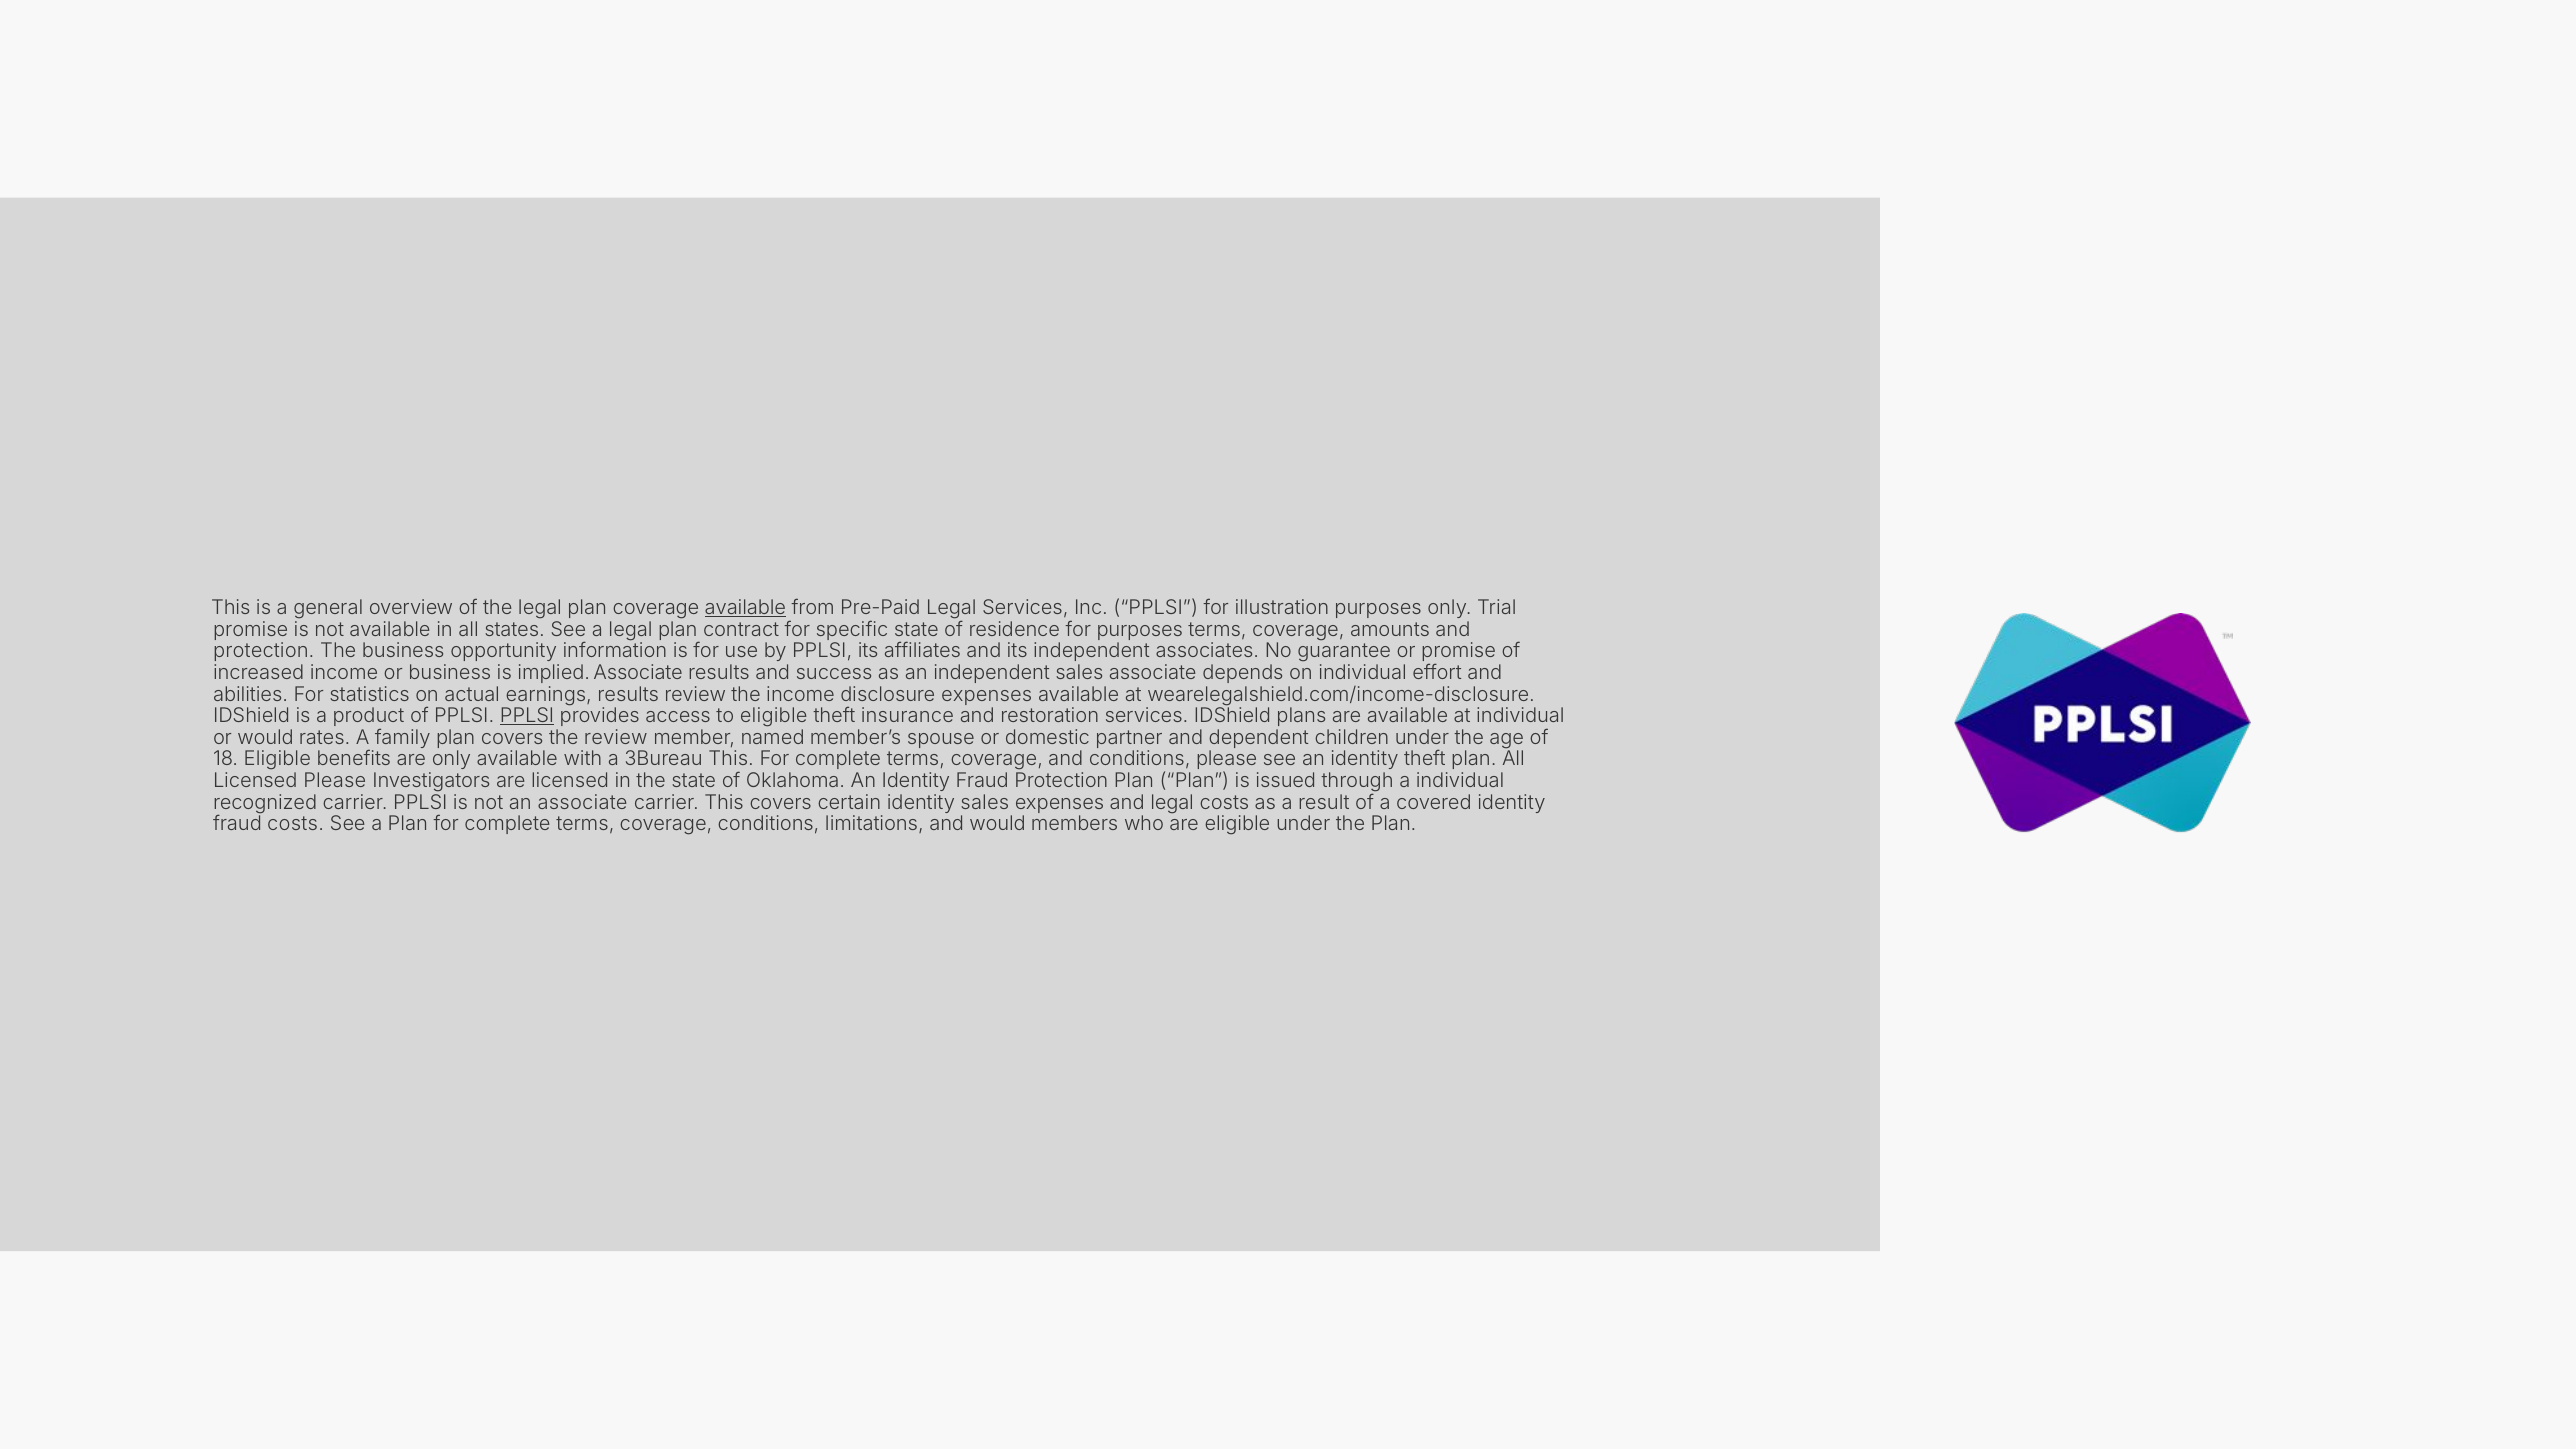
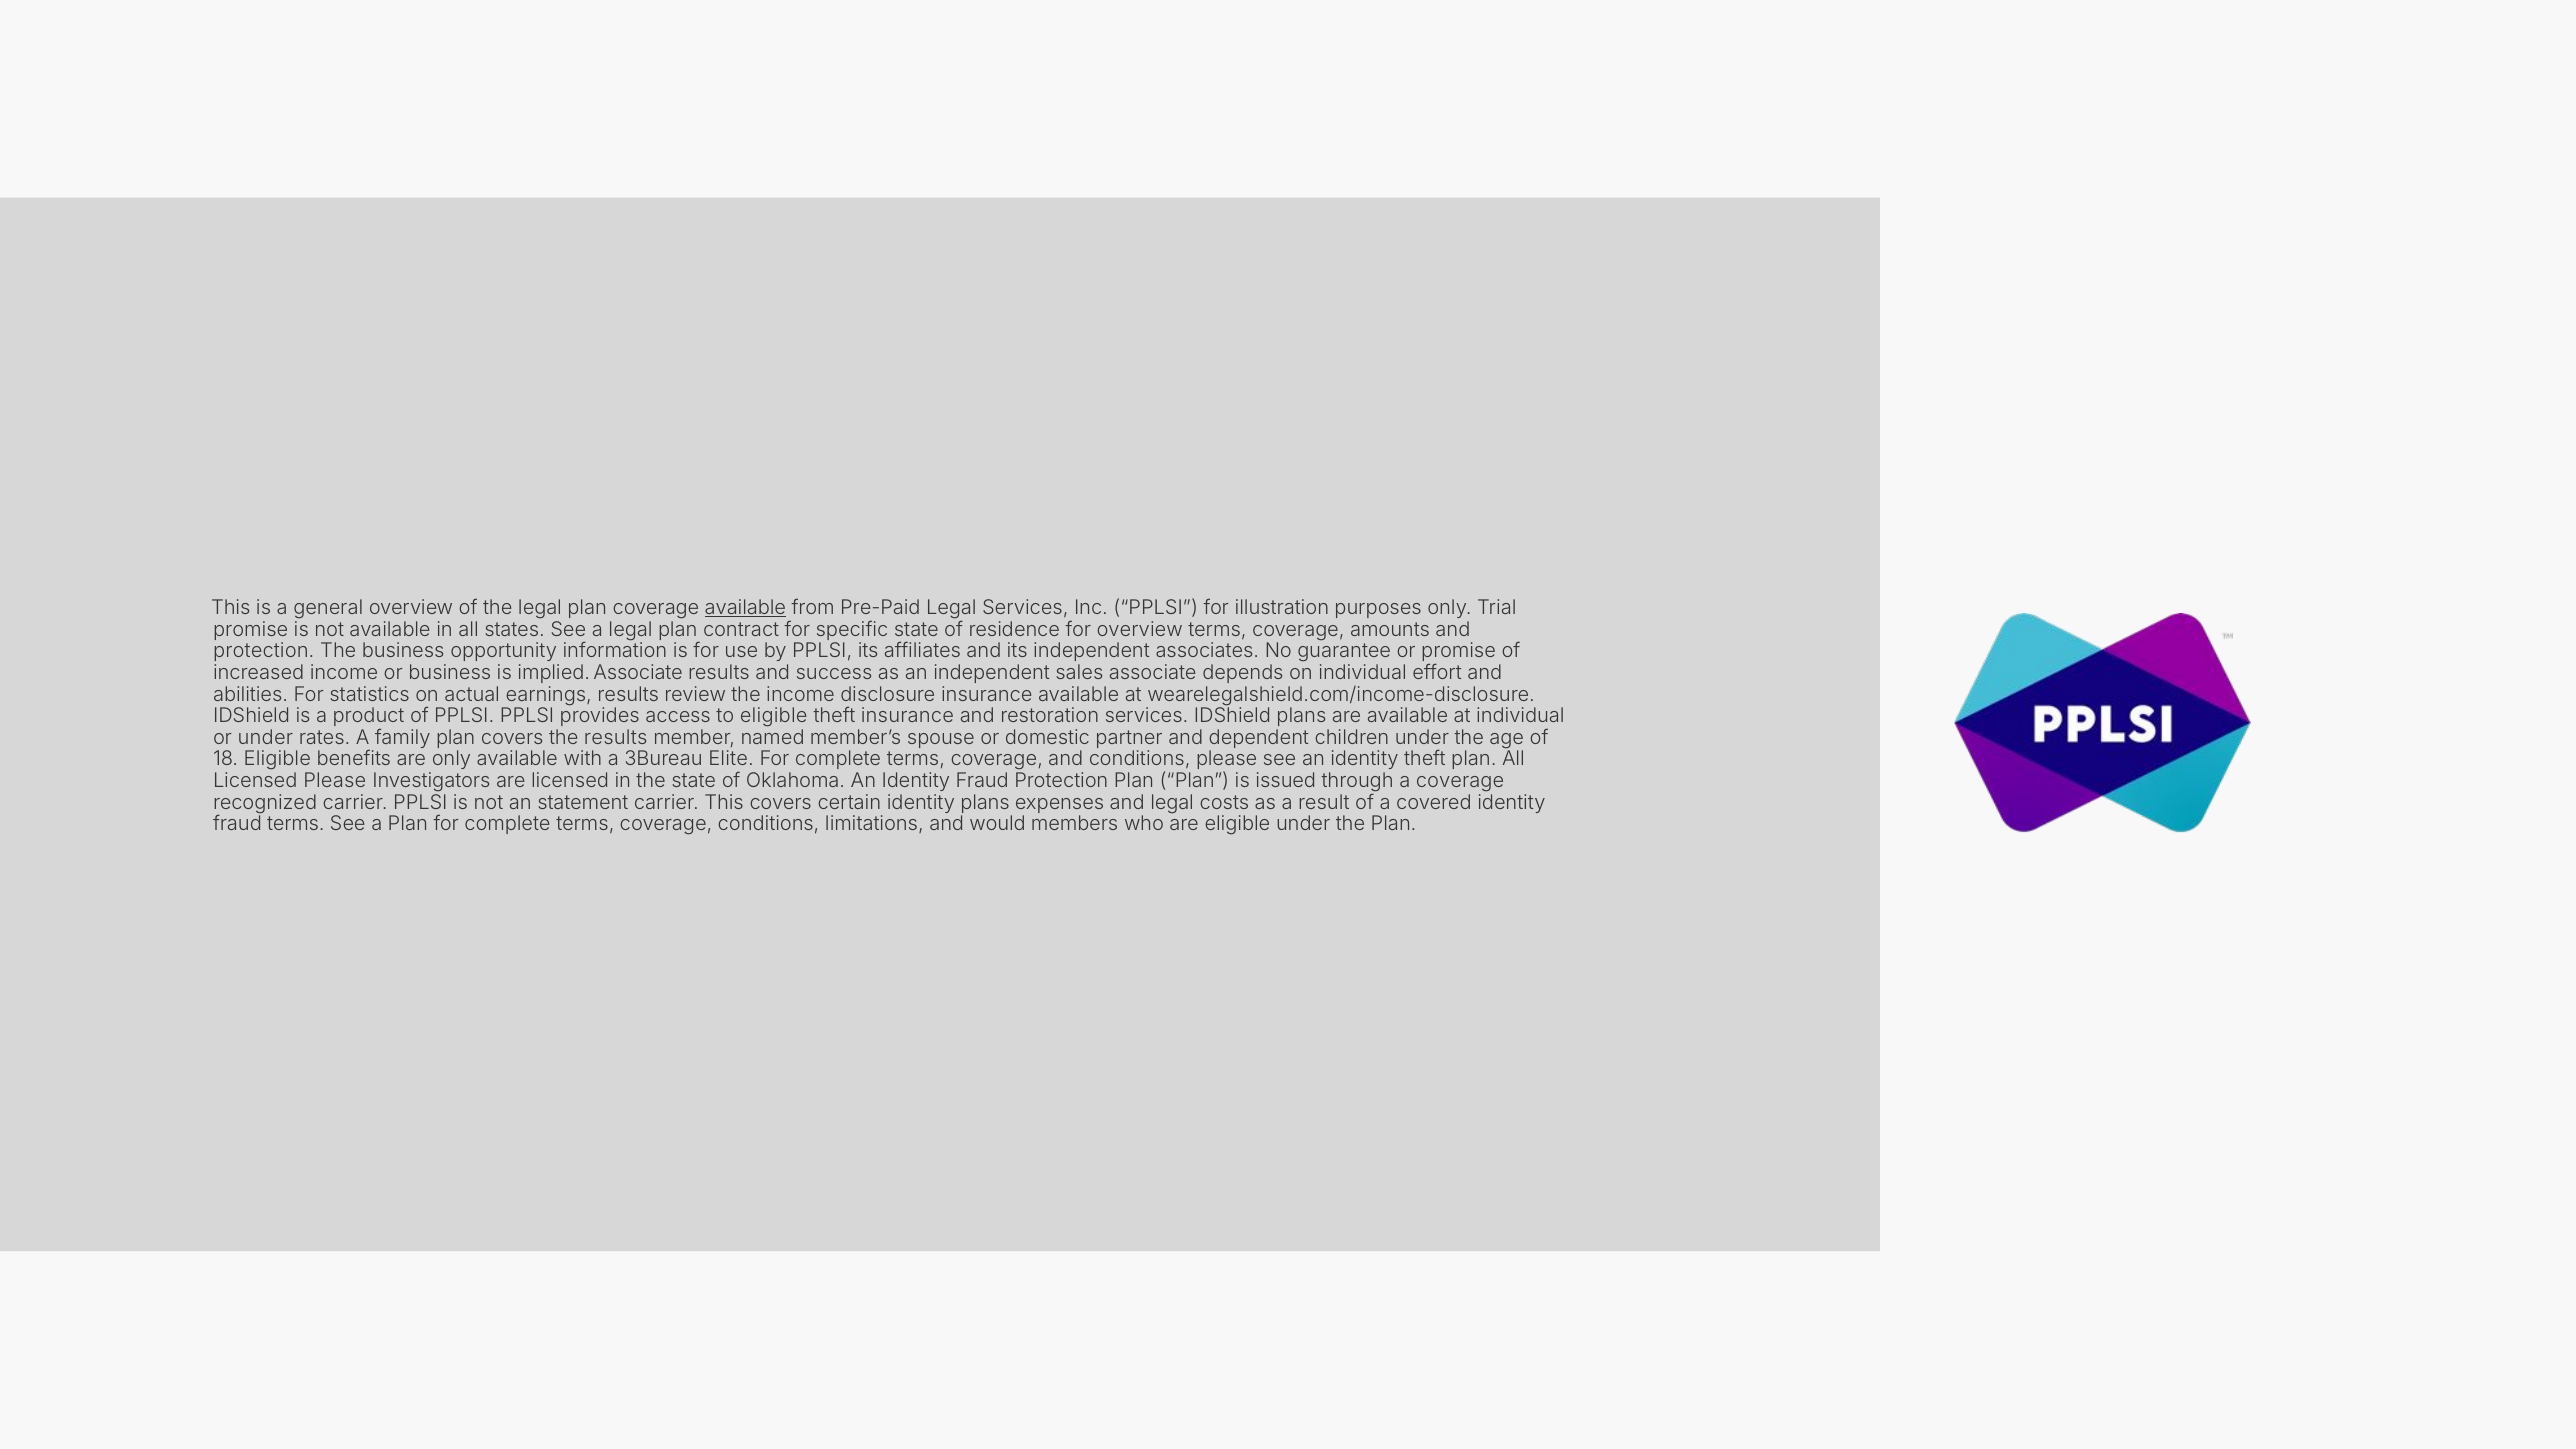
for purposes: purposes -> overview (1140, 630)
disclosure expenses: expenses -> insurance (987, 694)
PPLSI underline: present -> none (527, 716)
or would: would -> under (265, 738)
the review: review -> results (616, 738)
3Bureau This: This -> Elite (731, 759)
a individual: individual -> coverage (1460, 781)
an associate: associate -> statement (583, 802)
identity sales: sales -> plans (985, 802)
fraud costs: costs -> terms (296, 824)
